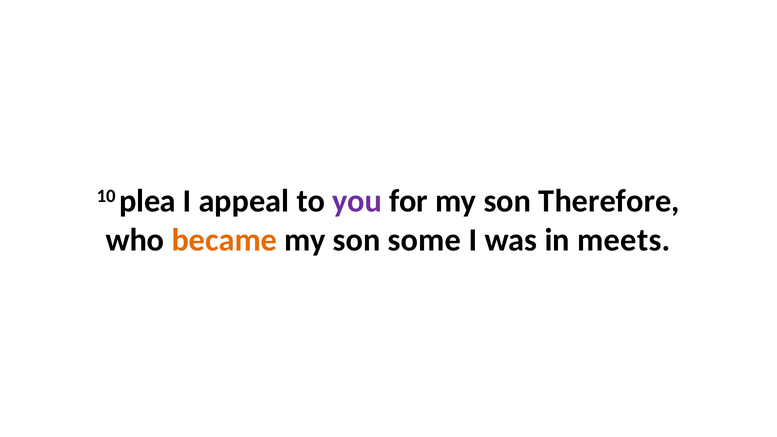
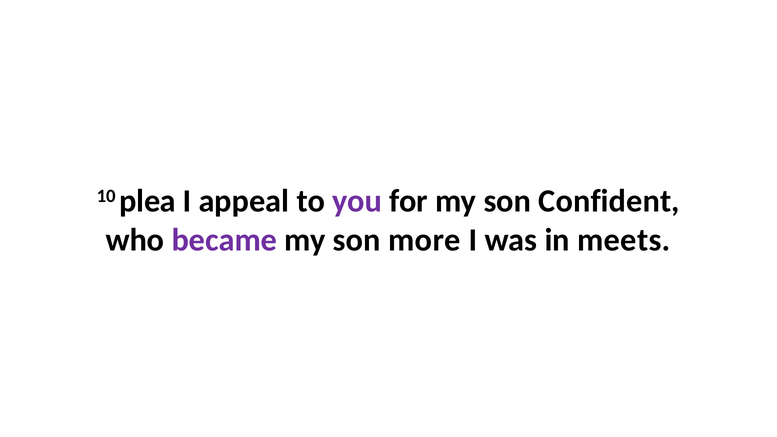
Therefore: Therefore -> Confident (609, 201)
became colour: orange -> purple (224, 240)
some: some -> more (424, 240)
